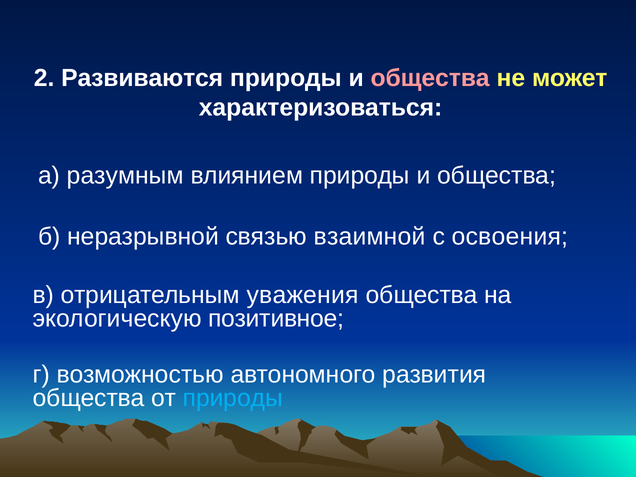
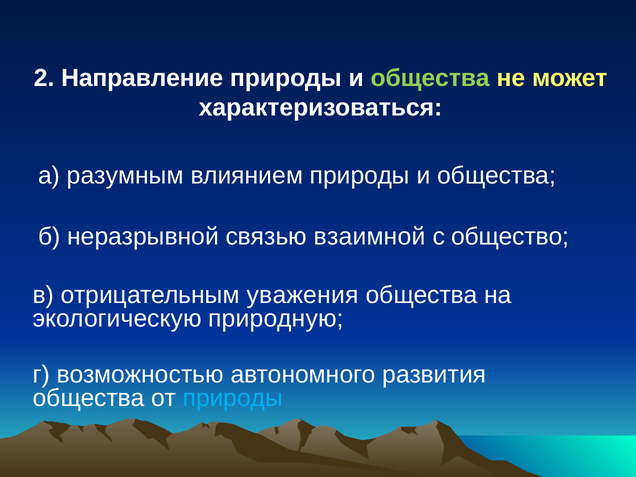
Развиваются: Развиваются -> Направление (142, 78)
общества colour: pink -> light green (430, 78)
освоения: освоения -> общество (510, 237)
позитивное: позитивное -> природную (276, 319)
